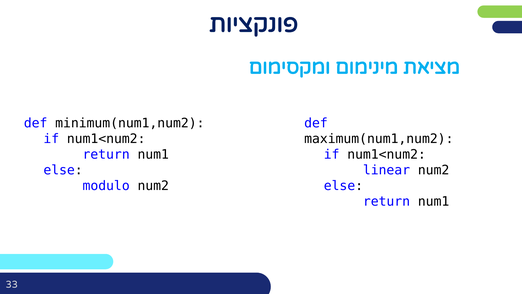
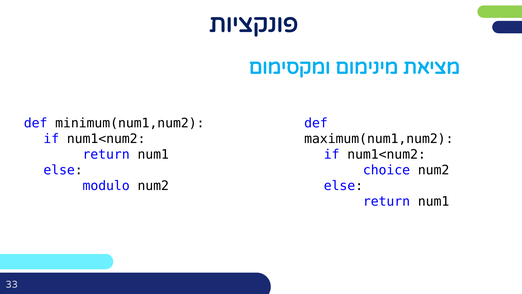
linear: linear -> choice (387, 170)
